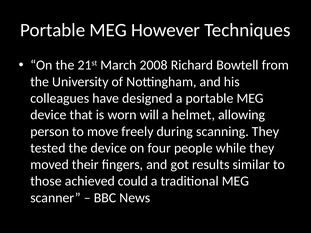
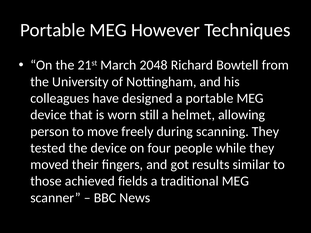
2008: 2008 -> 2048 (154, 65)
will: will -> still (149, 115)
could: could -> fields (133, 181)
